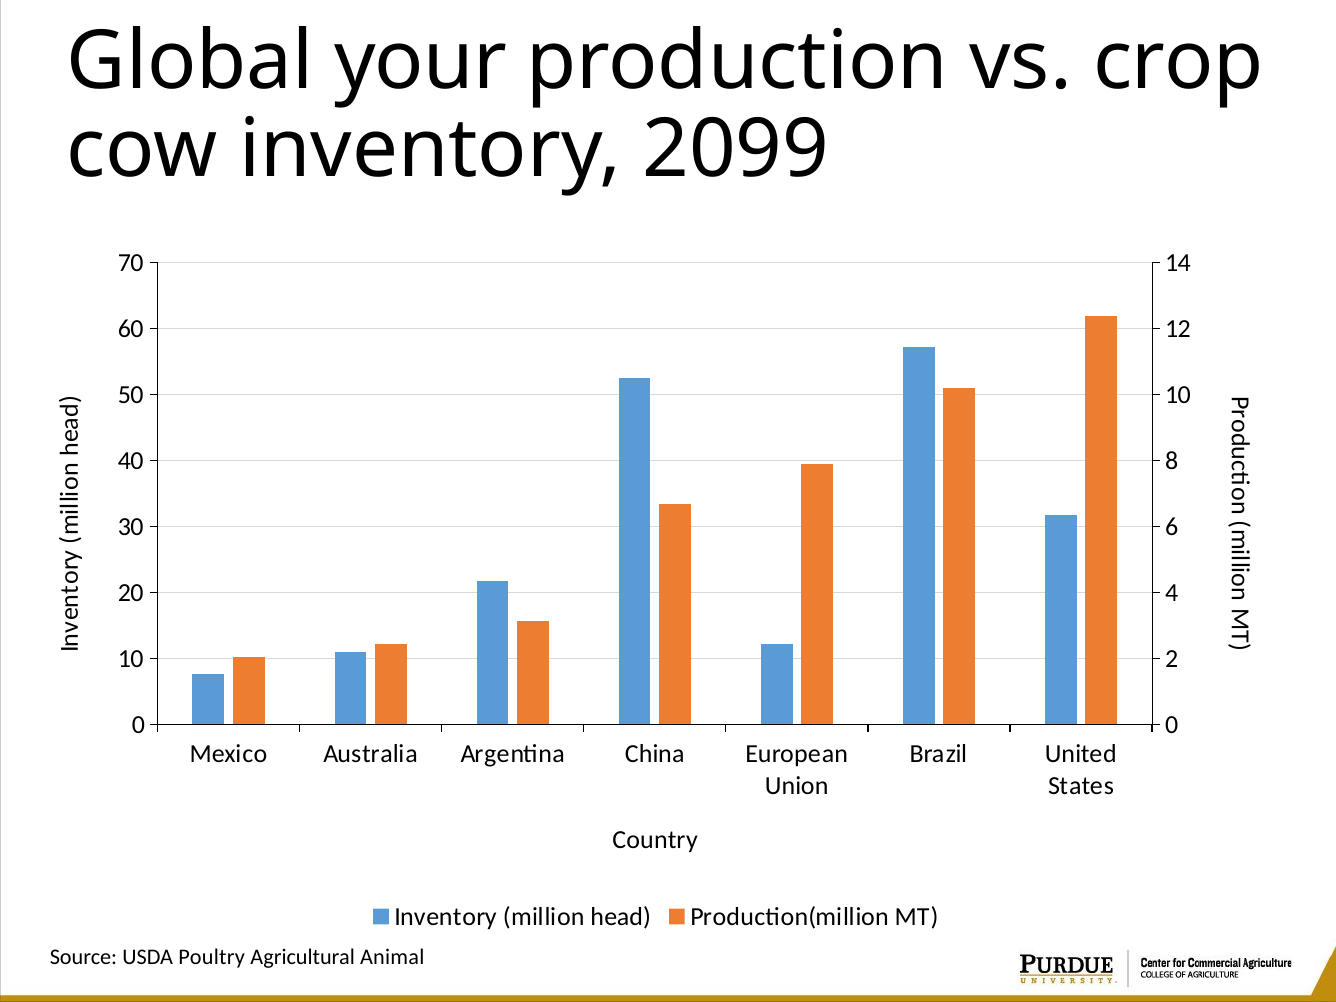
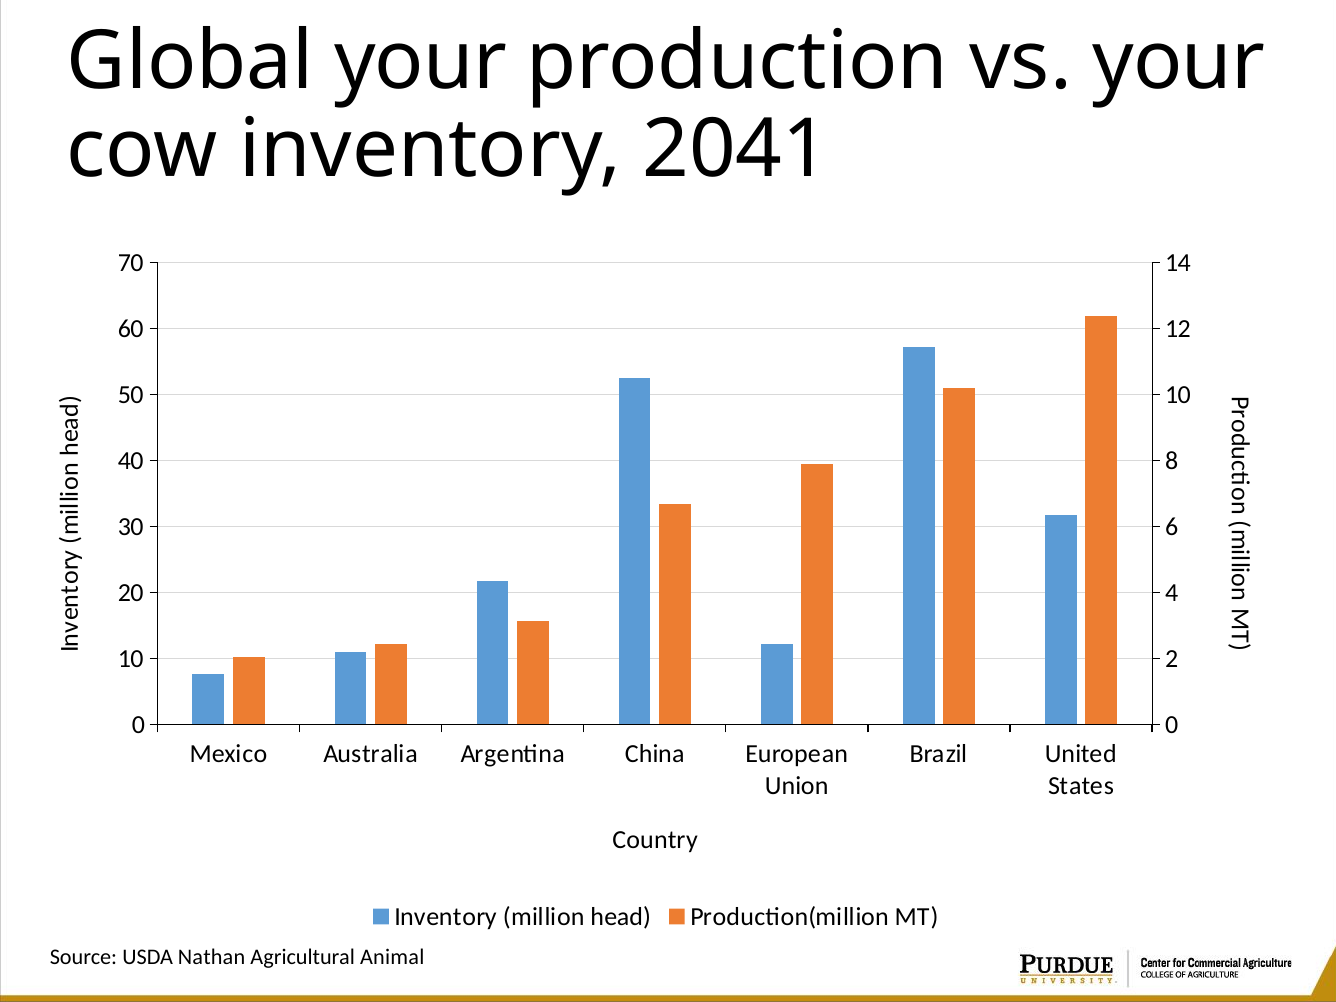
vs crop: crop -> your (1179, 62)
2099: 2099 -> 2041 (736, 150)
Poultry: Poultry -> Nathan (212, 957)
